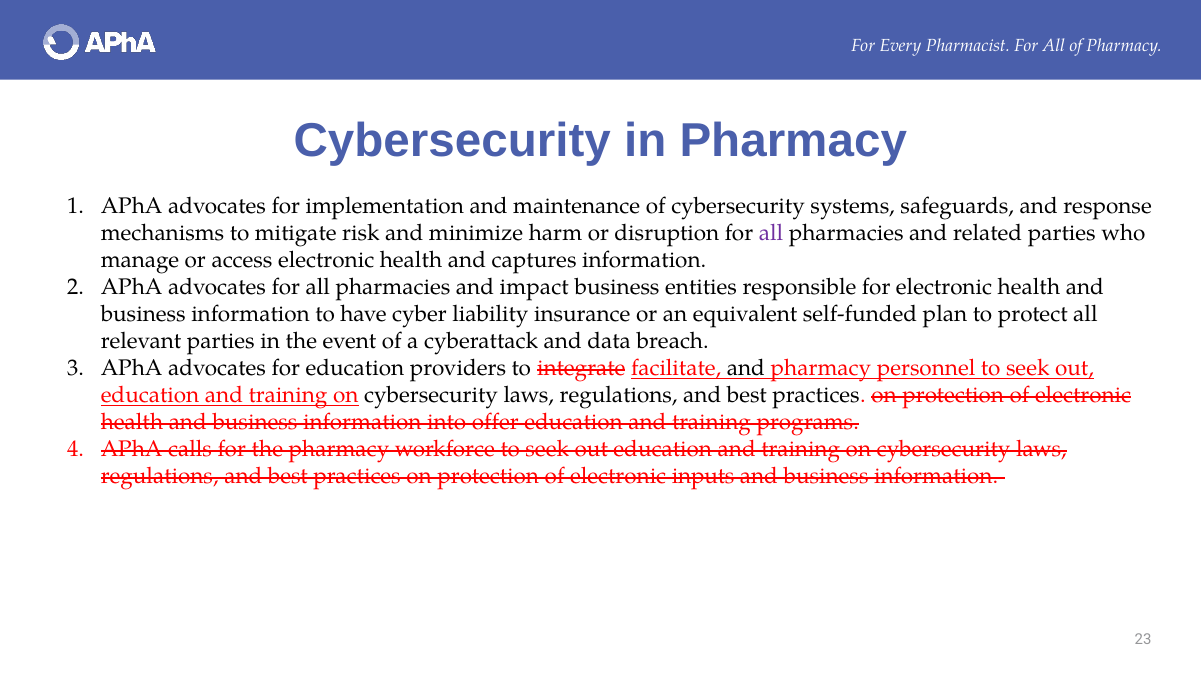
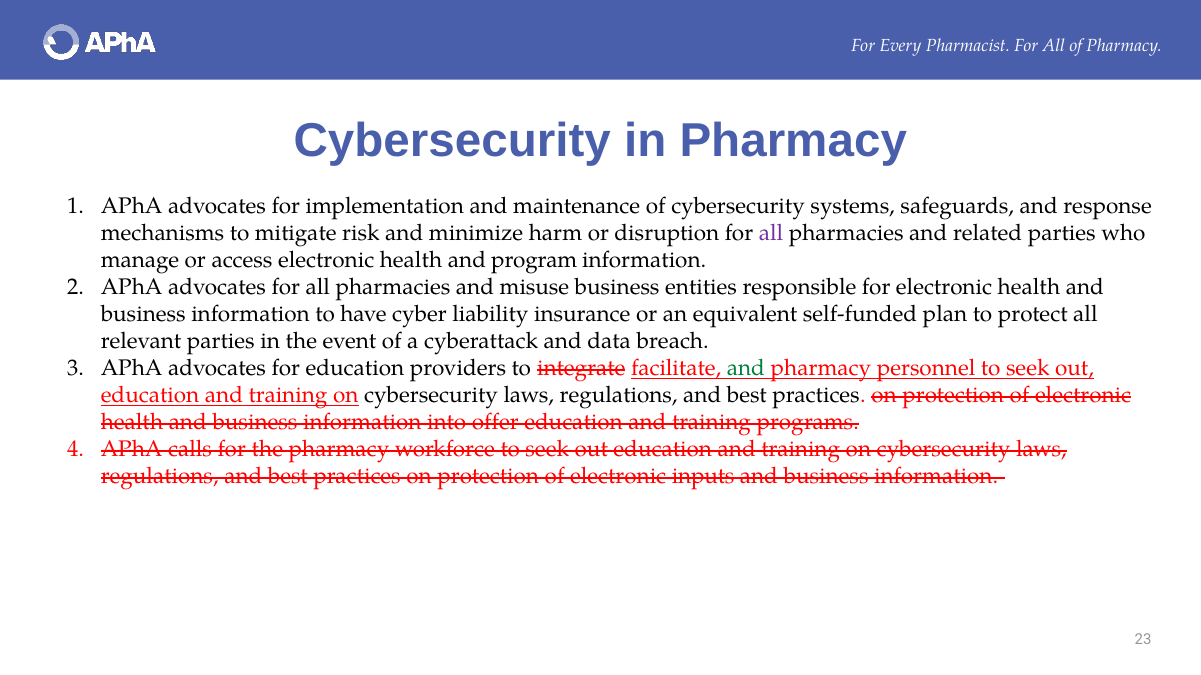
captures: captures -> program (534, 260)
impact: impact -> misuse (534, 287)
and colour: black -> green (746, 368)
